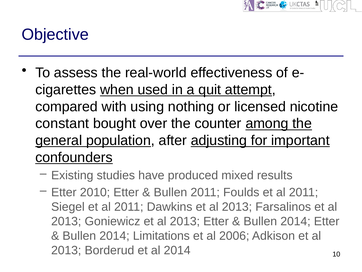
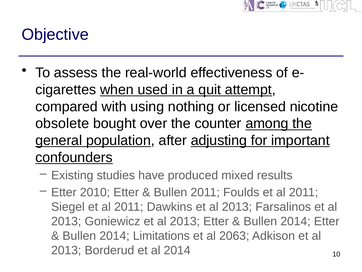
constant: constant -> obsolete (62, 123)
2006: 2006 -> 2063 (234, 235)
